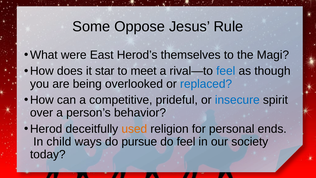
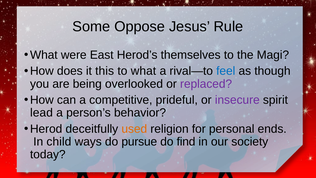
star: star -> this (105, 71)
to meet: meet -> what (143, 71)
replaced colour: blue -> purple (206, 84)
insecure colour: blue -> purple (237, 100)
over: over -> lead (41, 113)
do feel: feel -> find (186, 142)
